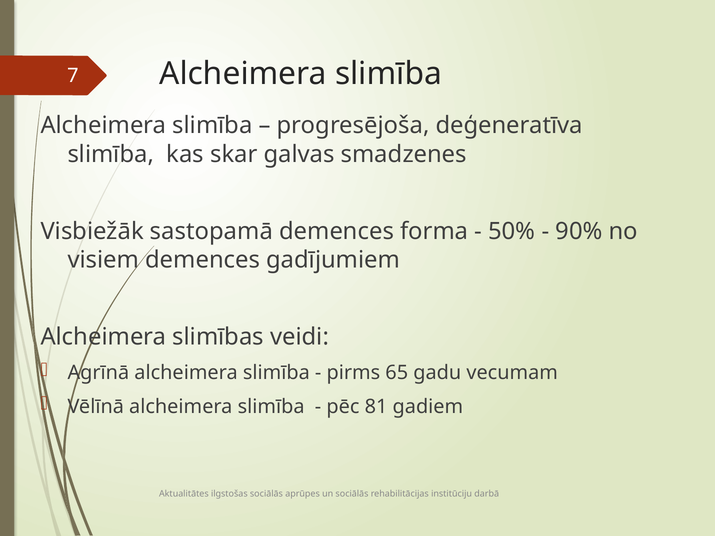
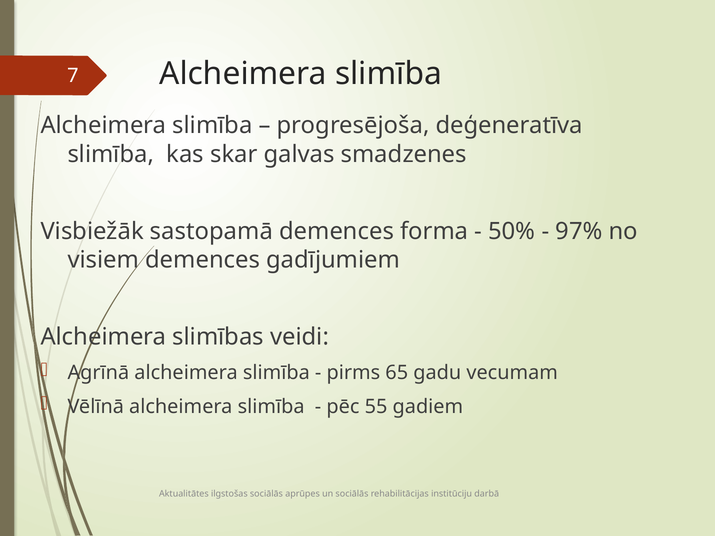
90%: 90% -> 97% (579, 231)
81: 81 -> 55 (376, 407)
